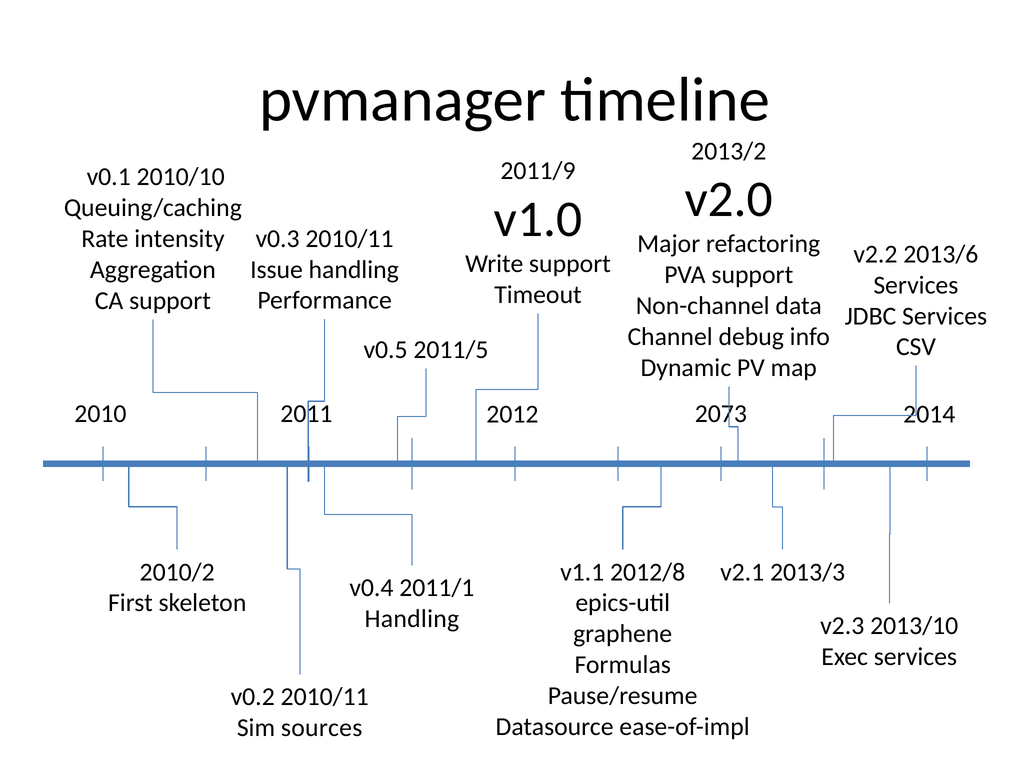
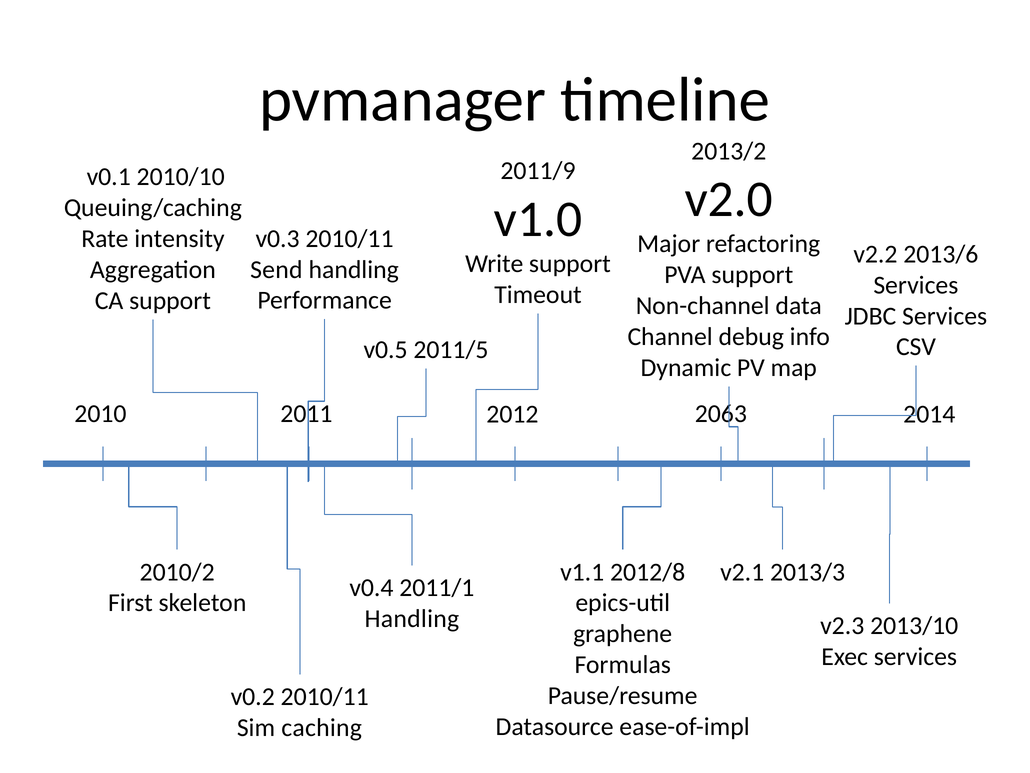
Issue: Issue -> Send (276, 269)
2073: 2073 -> 2063 (721, 413)
sources: sources -> caching (322, 727)
